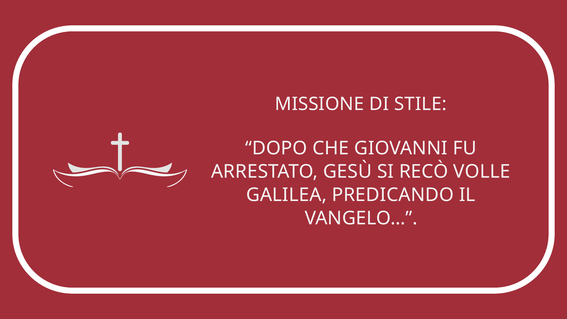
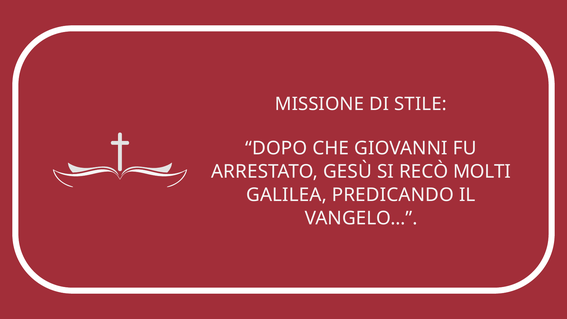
VOLLE: VOLLE -> MOLTI (482, 172)
